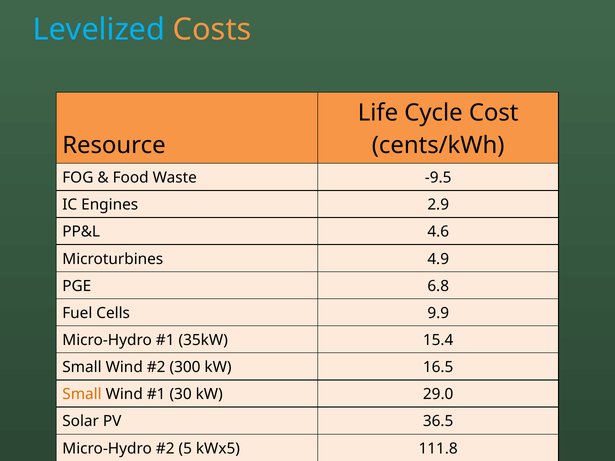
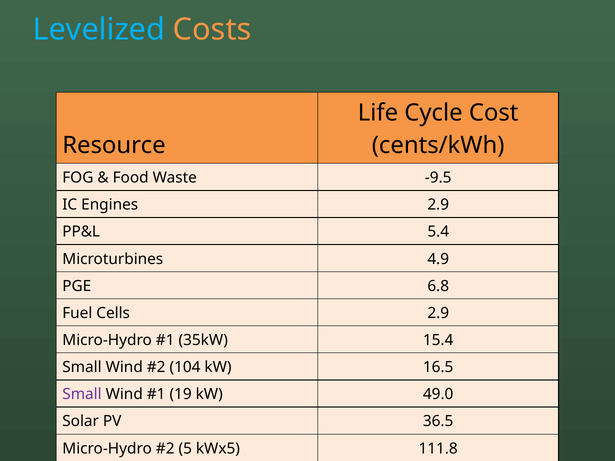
4.6: 4.6 -> 5.4 (438, 232)
Cells 9.9: 9.9 -> 2.9 (438, 313)
300: 300 -> 104 (185, 367)
Small colour: orange -> purple (82, 395)
30: 30 -> 19 (181, 395)
29.0: 29.0 -> 49.0 (438, 395)
